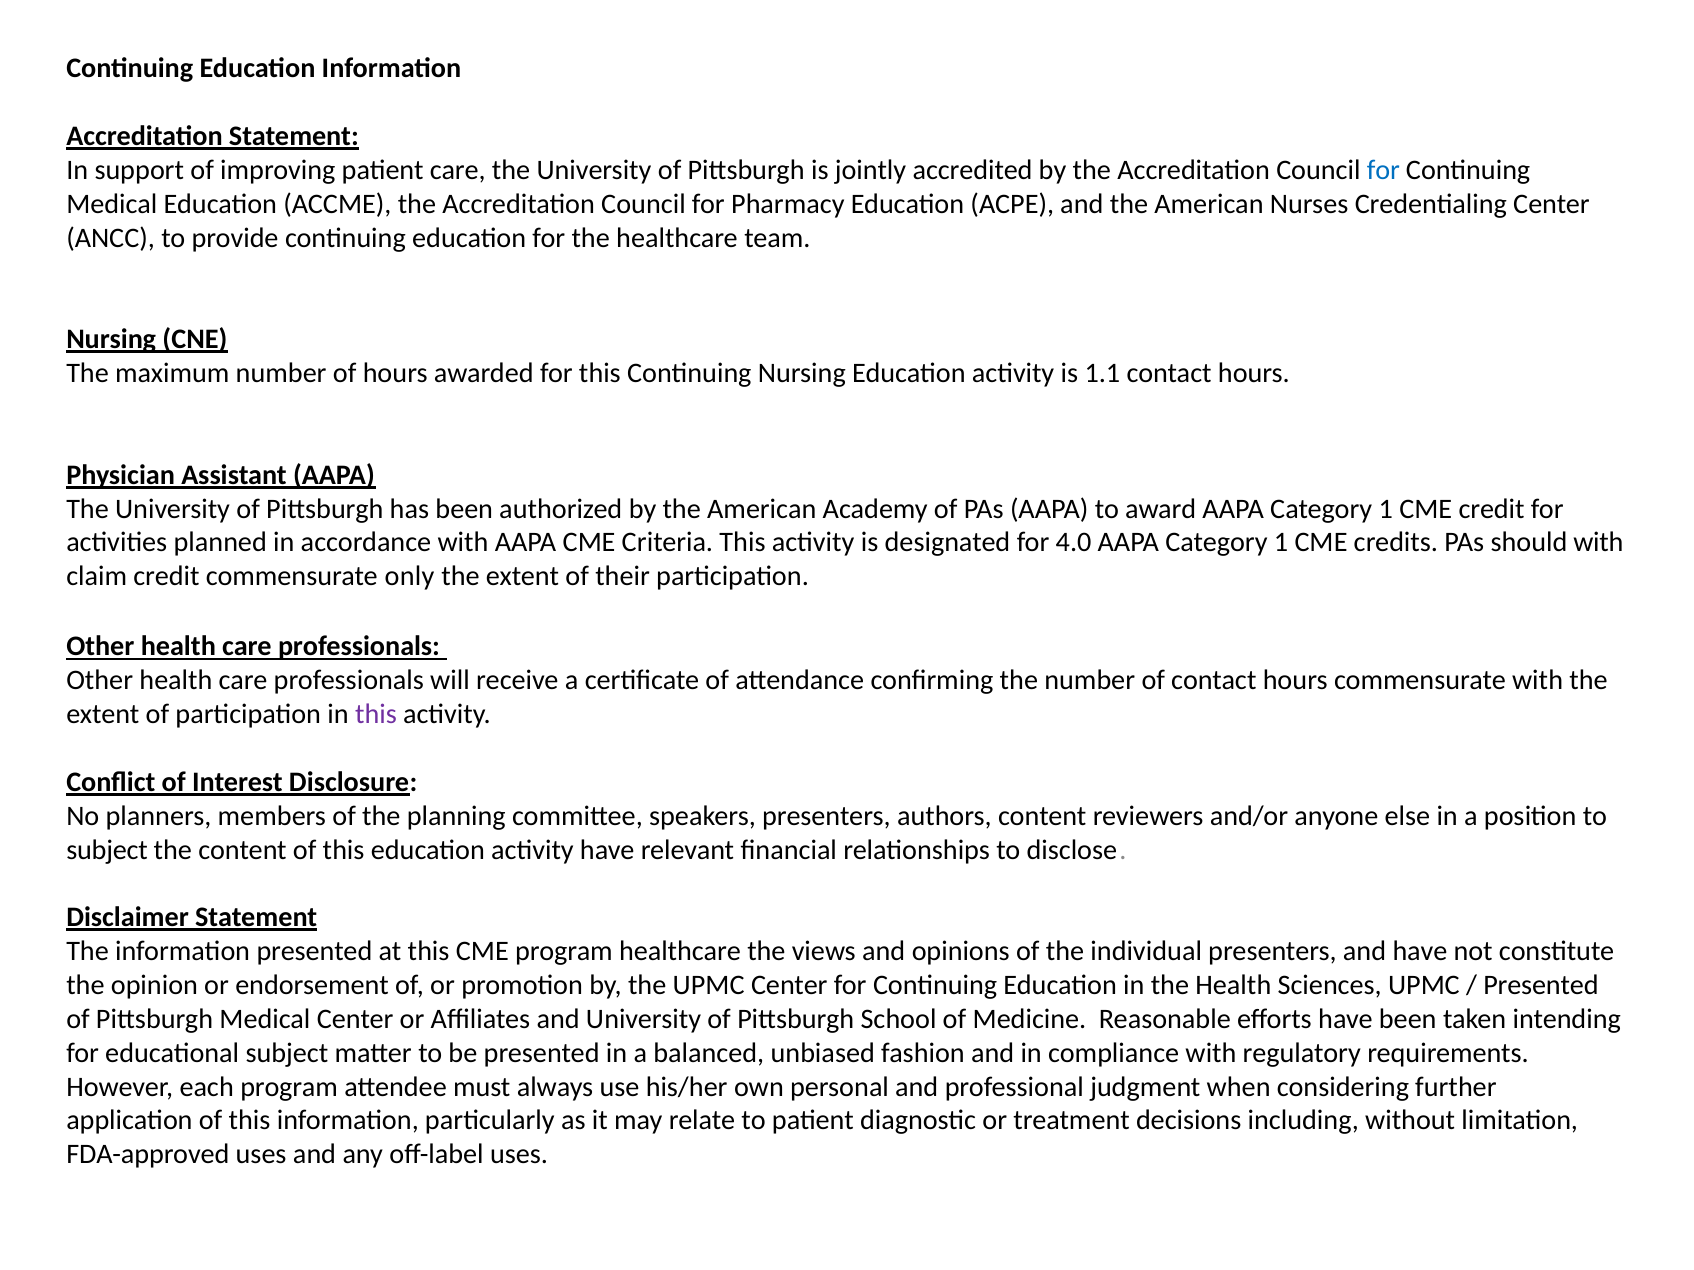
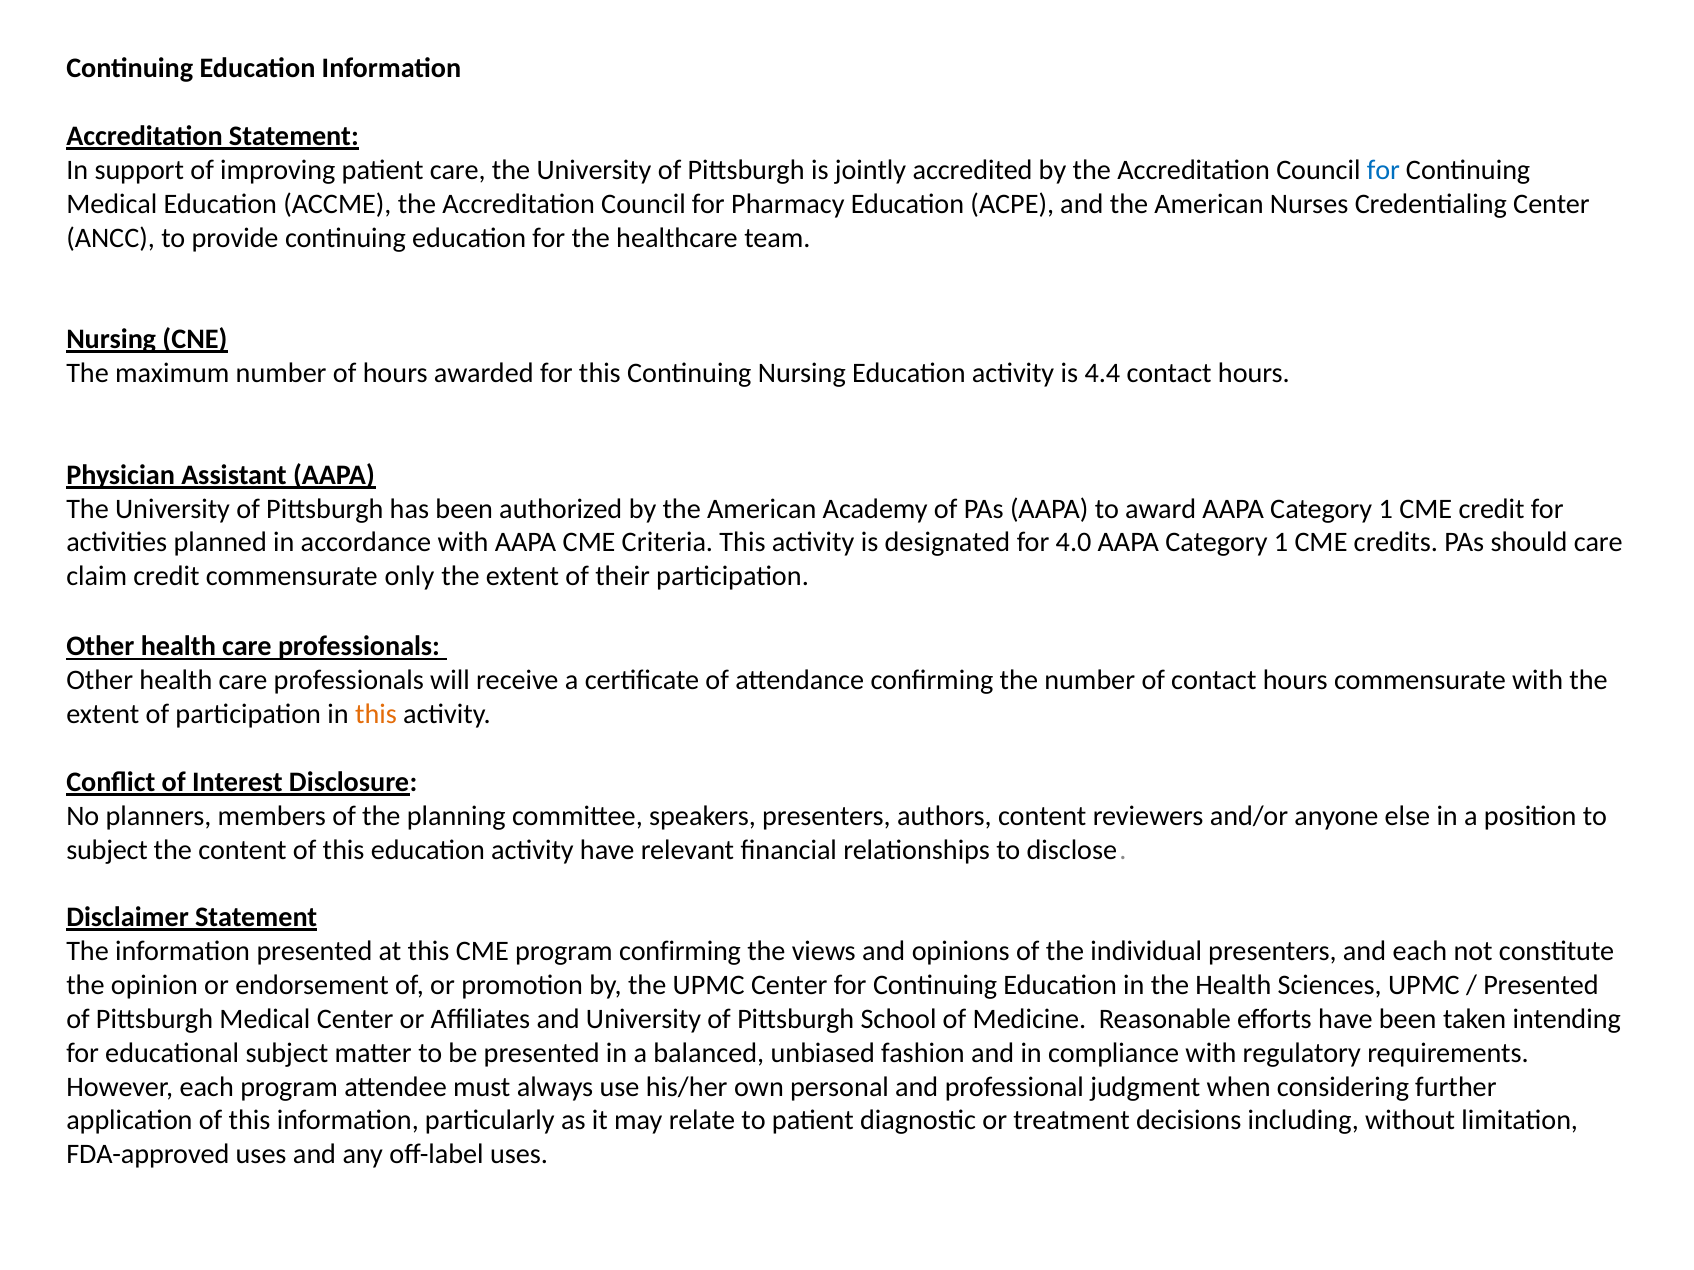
1.1: 1.1 -> 4.4 (1102, 373)
should with: with -> care (1598, 543)
this colour: purple -> orange (376, 715)
program healthcare: healthcare -> confirming (680, 952)
and have: have -> each (1420, 952)
